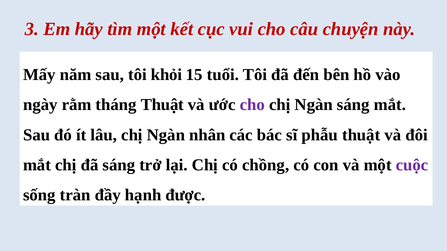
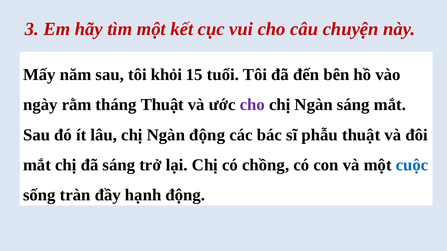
Ngàn nhân: nhân -> động (207, 135)
cuộc colour: purple -> blue (412, 165)
hạnh được: được -> động (185, 195)
